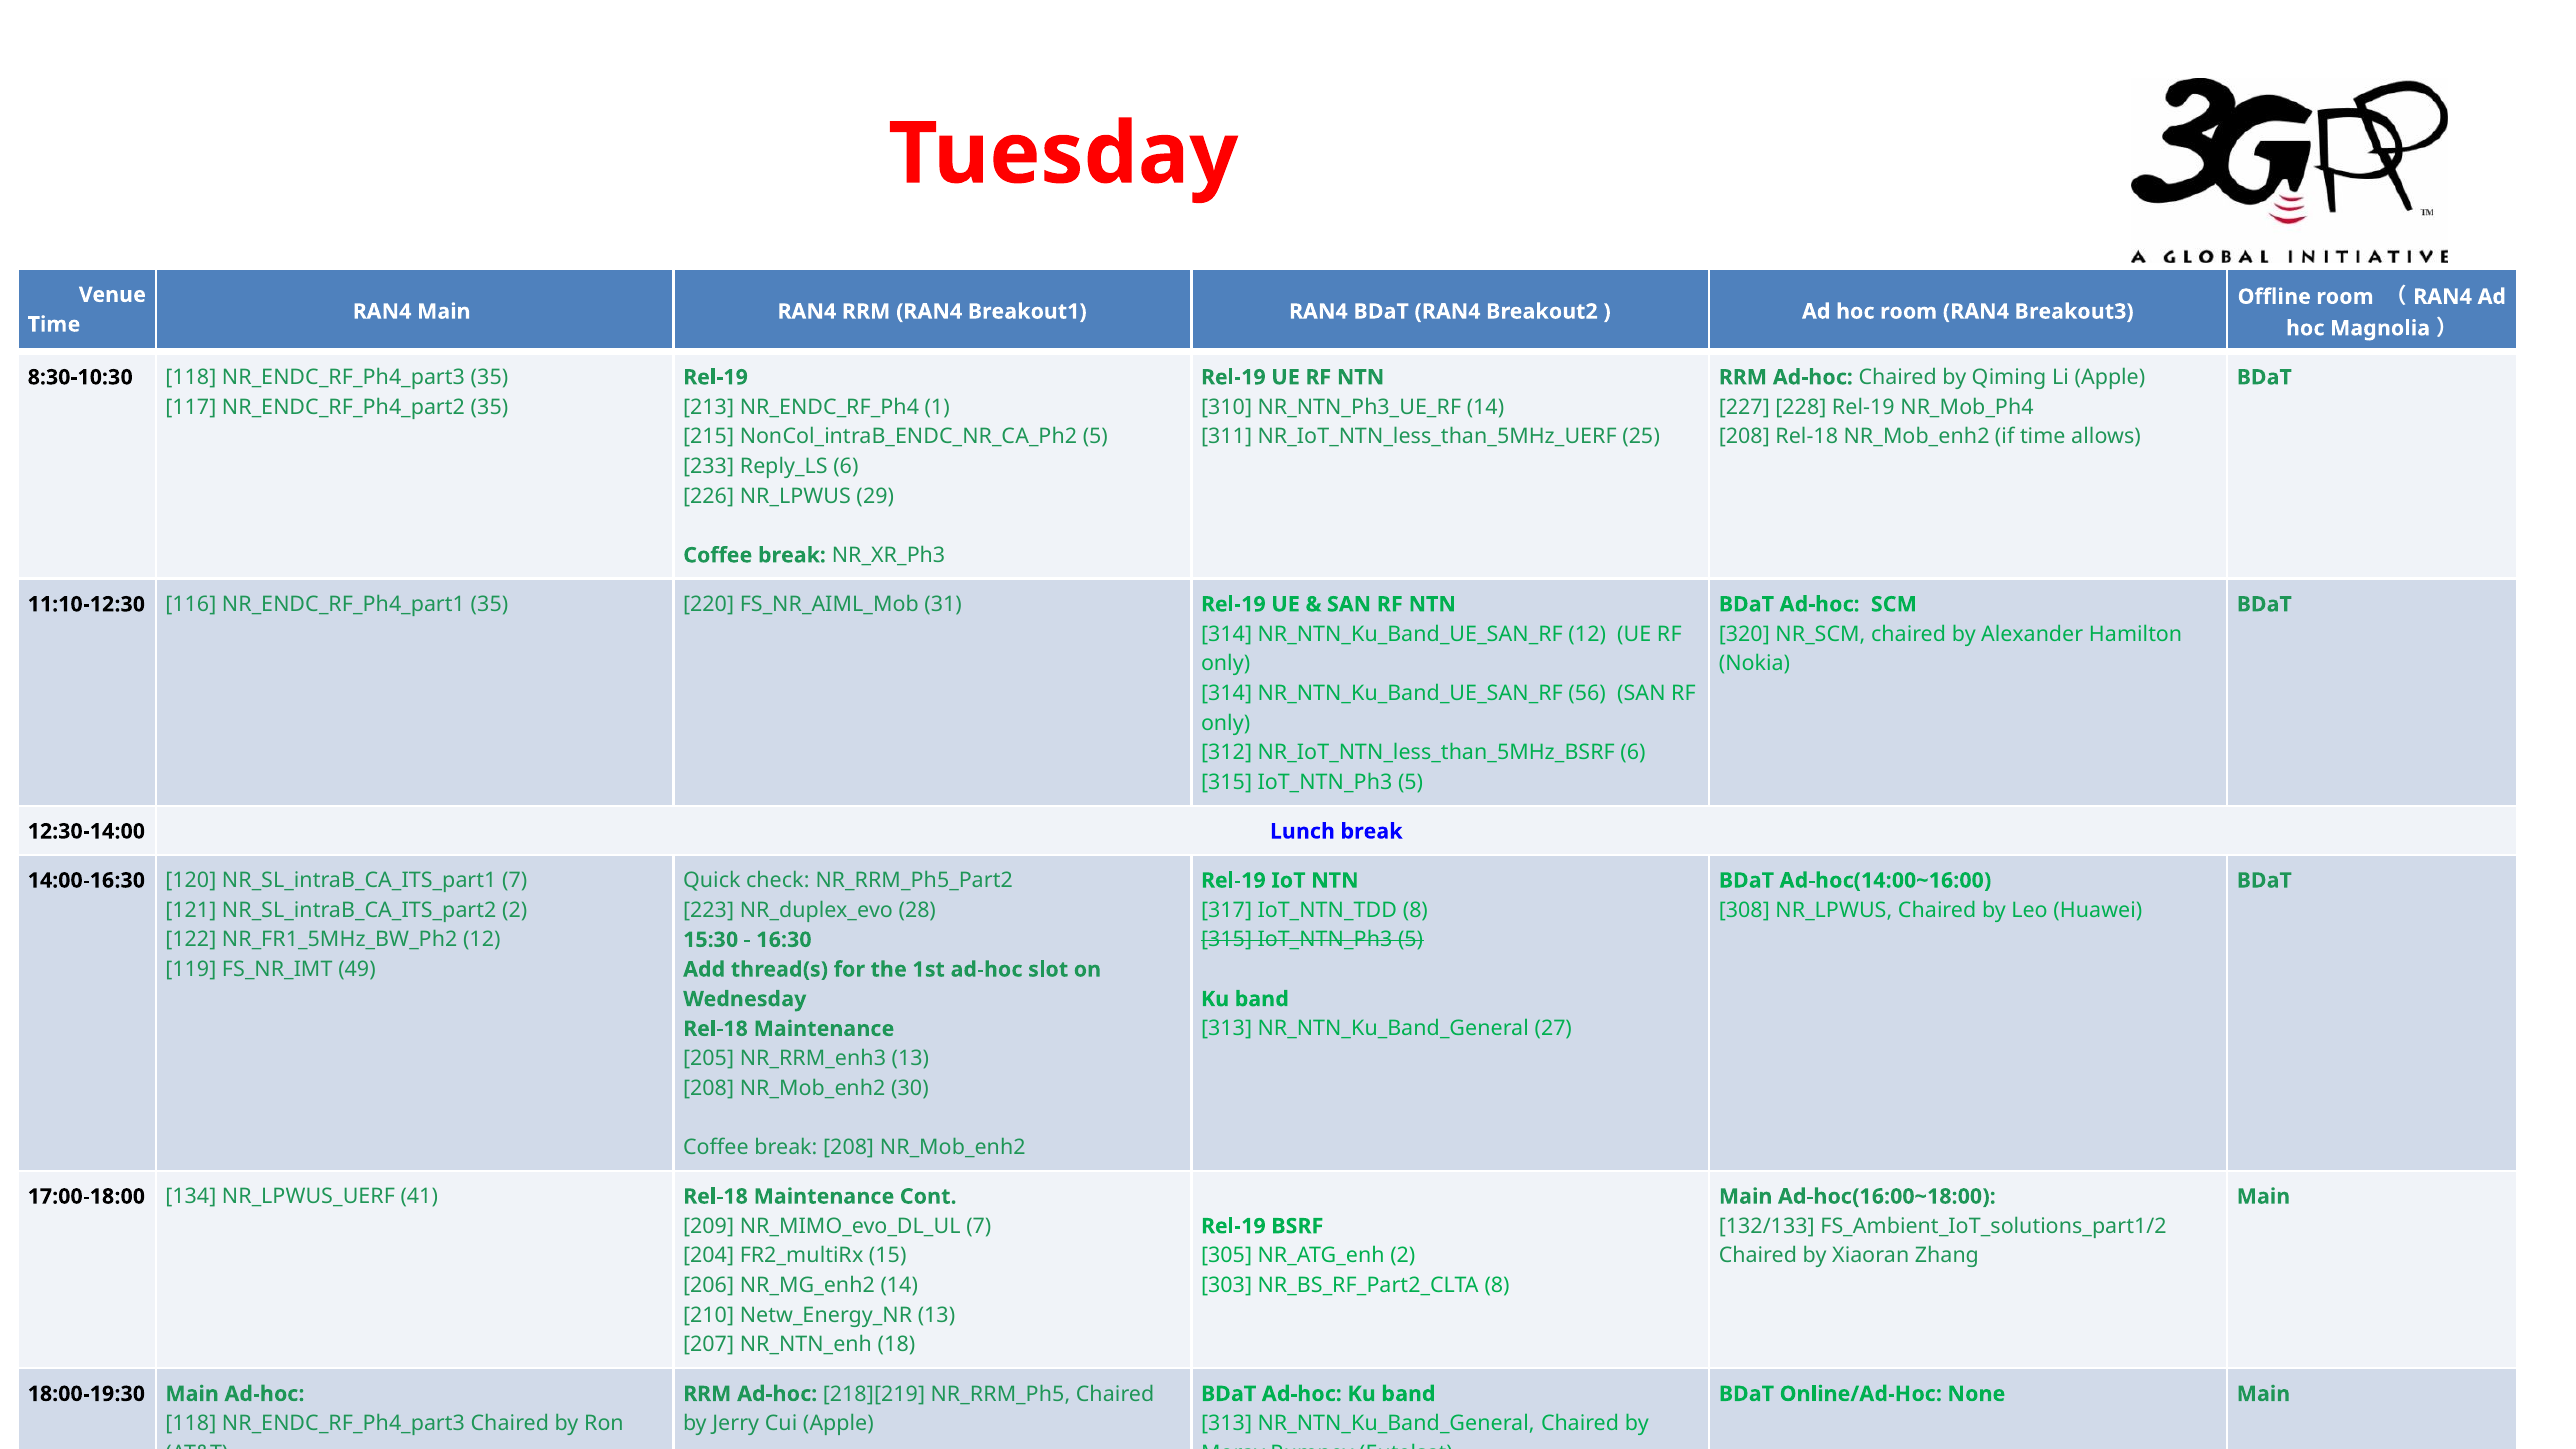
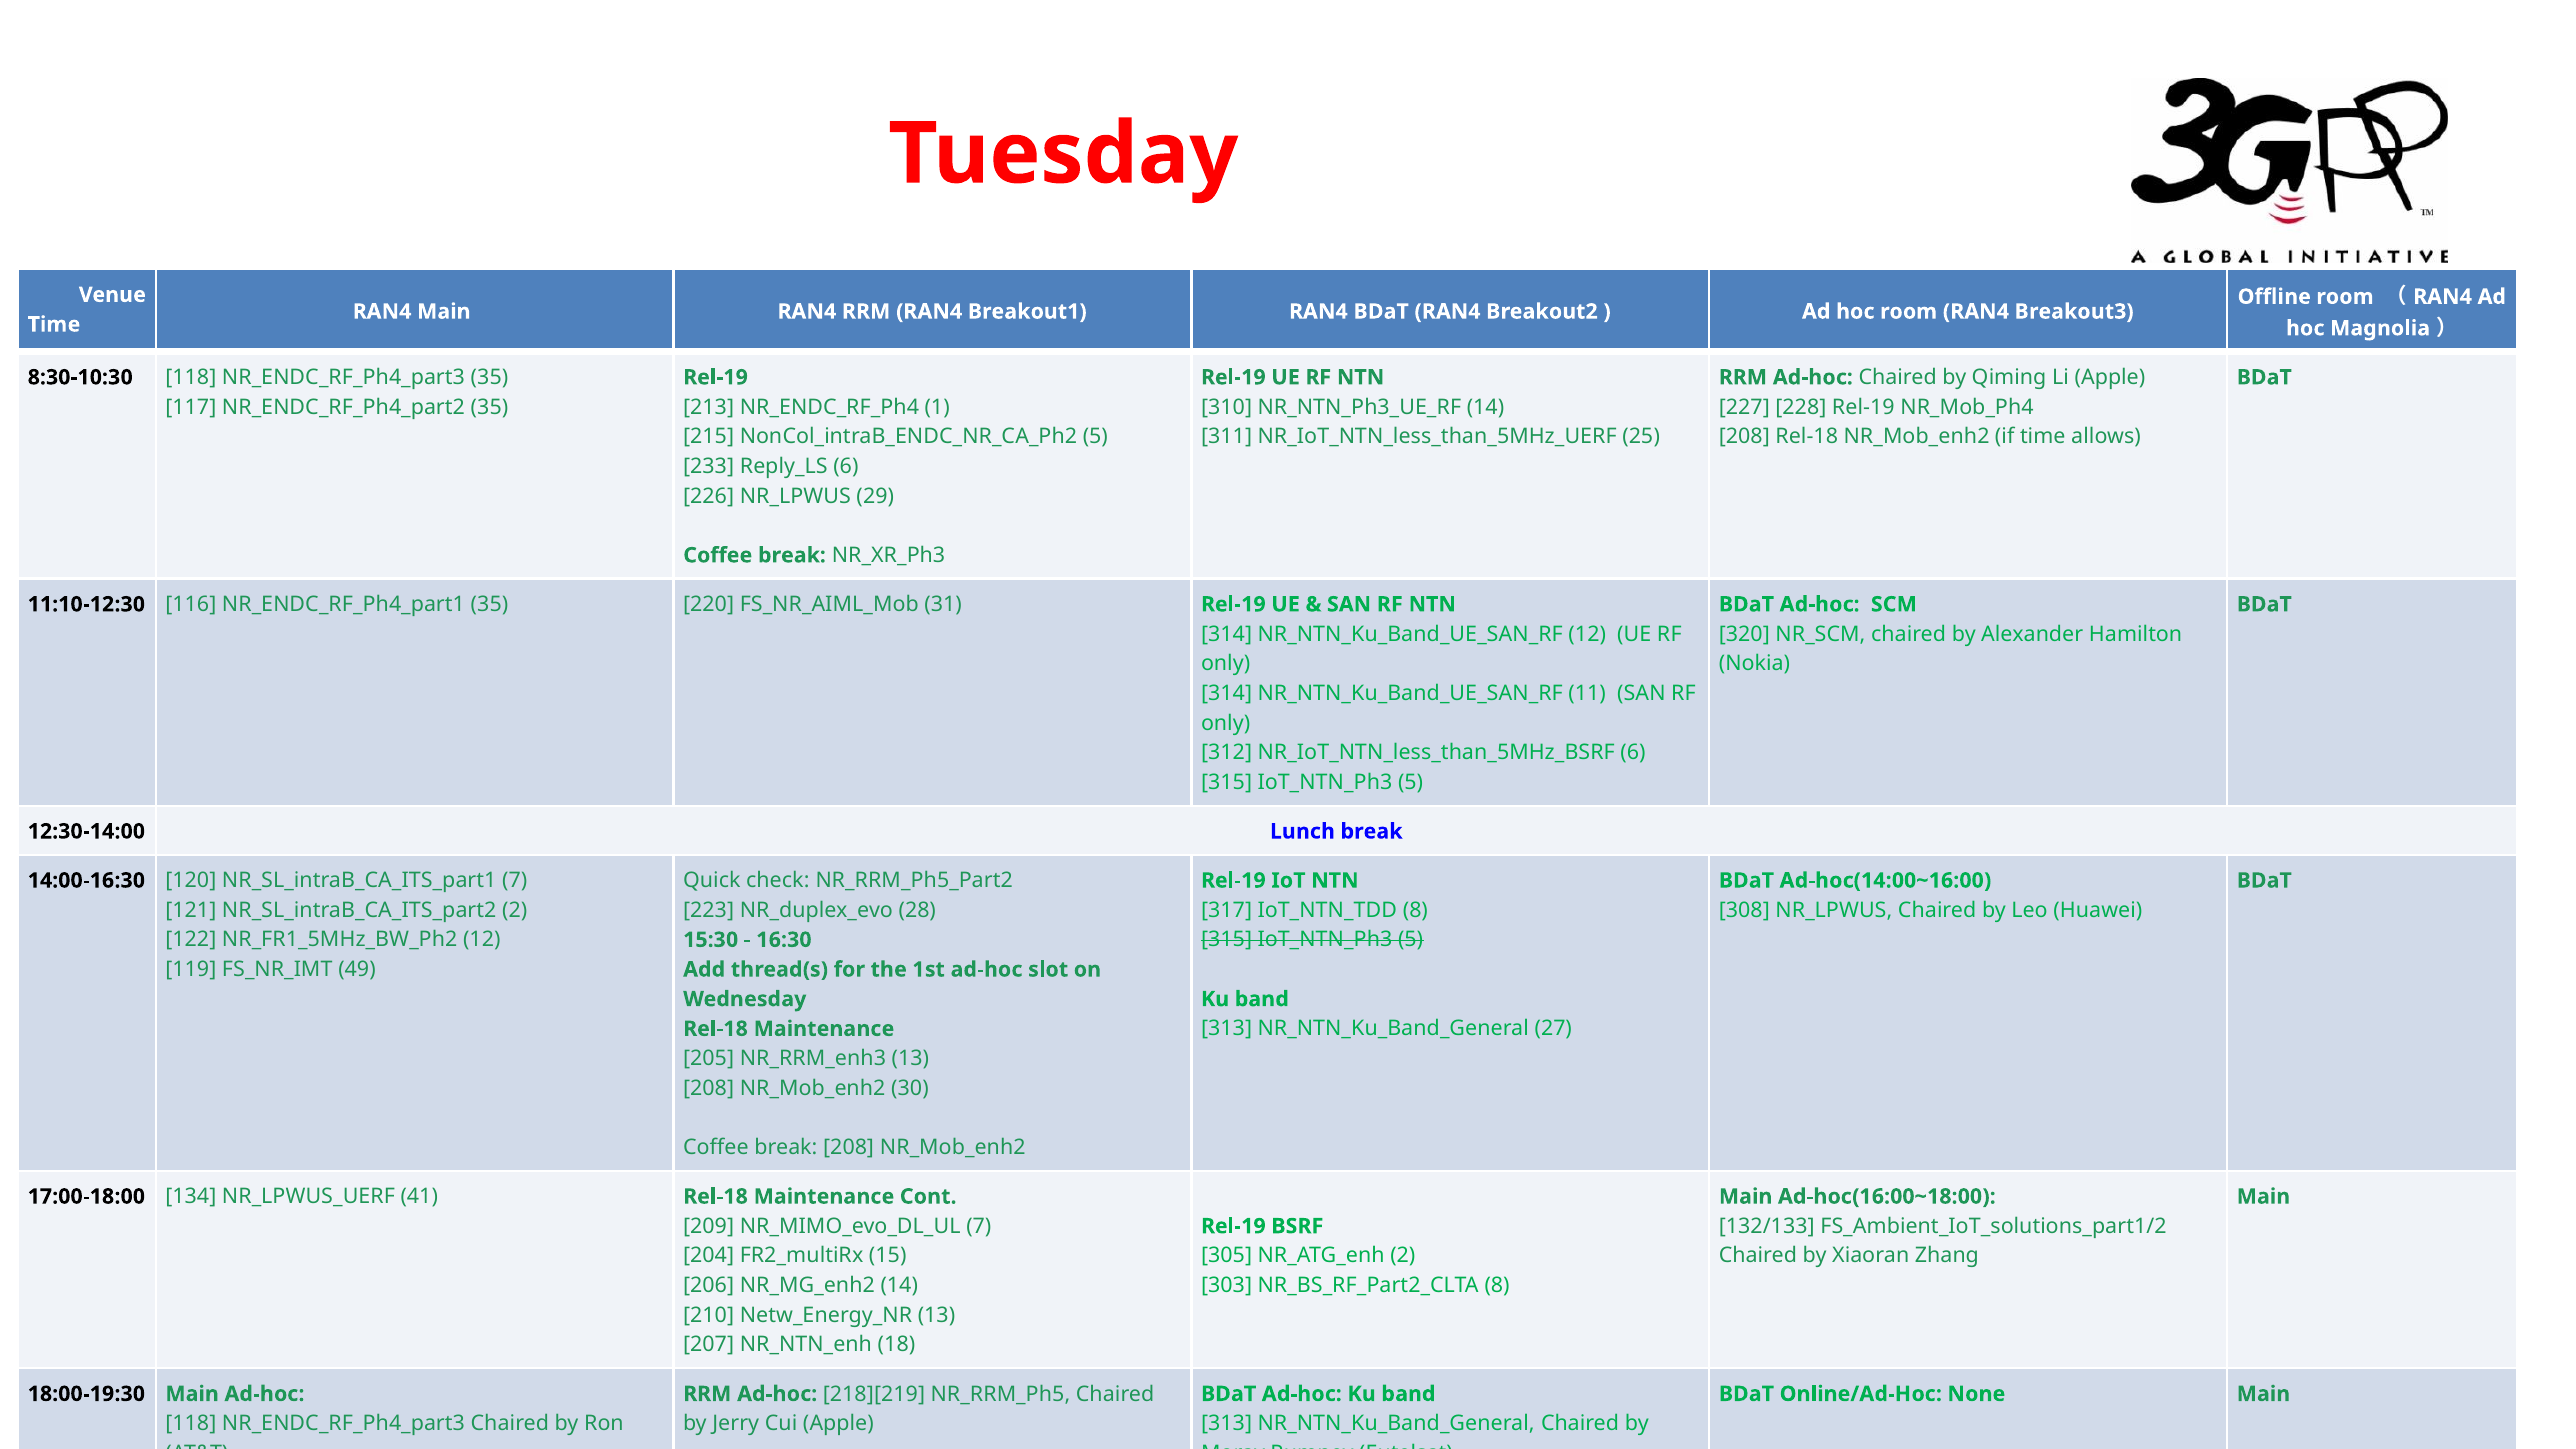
56: 56 -> 11 (1587, 693)
